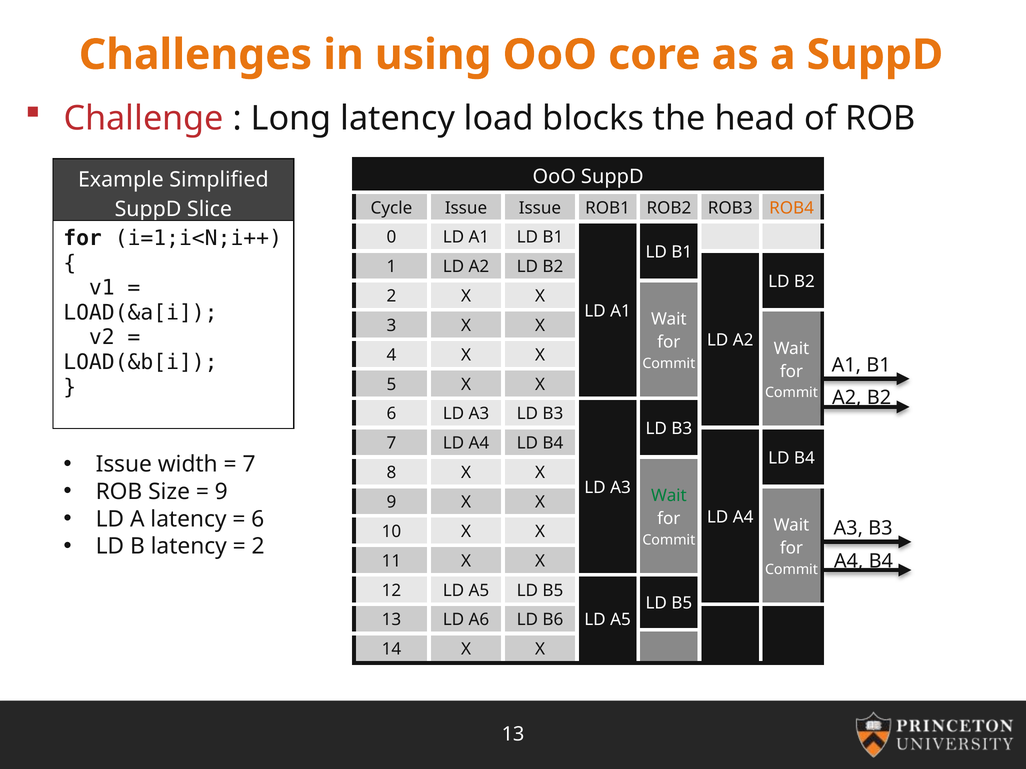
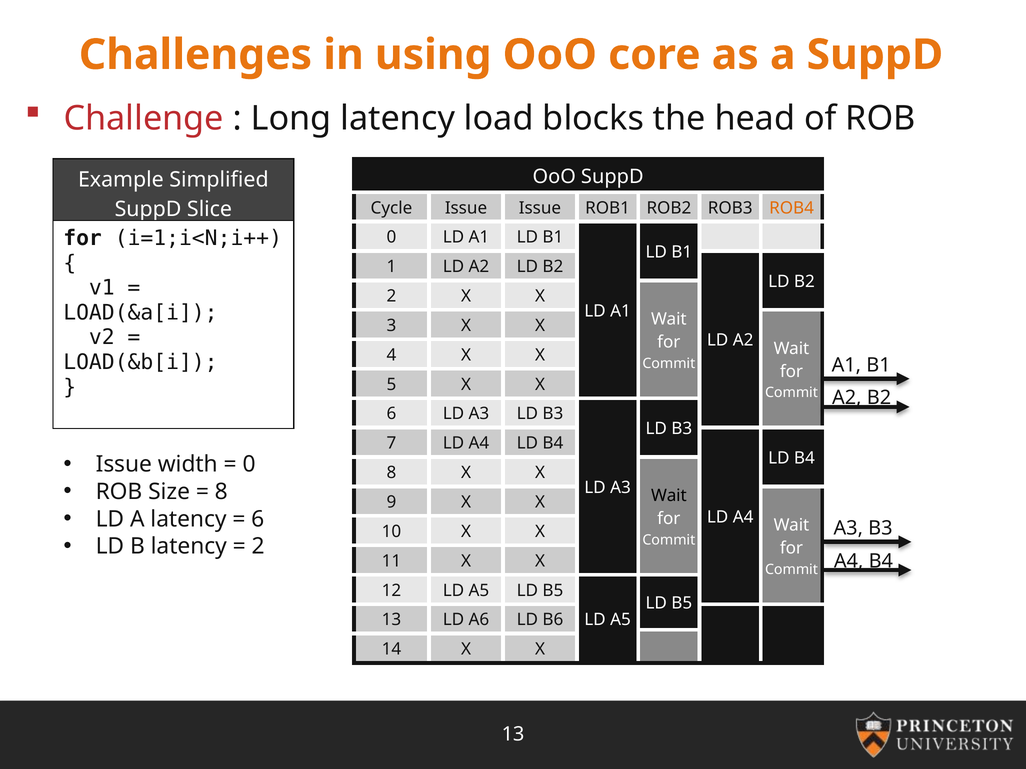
7: 7 -> 0 (249, 465)
9: 9 -> 8 (221, 492)
Wait colour: green -> black (669, 496)
